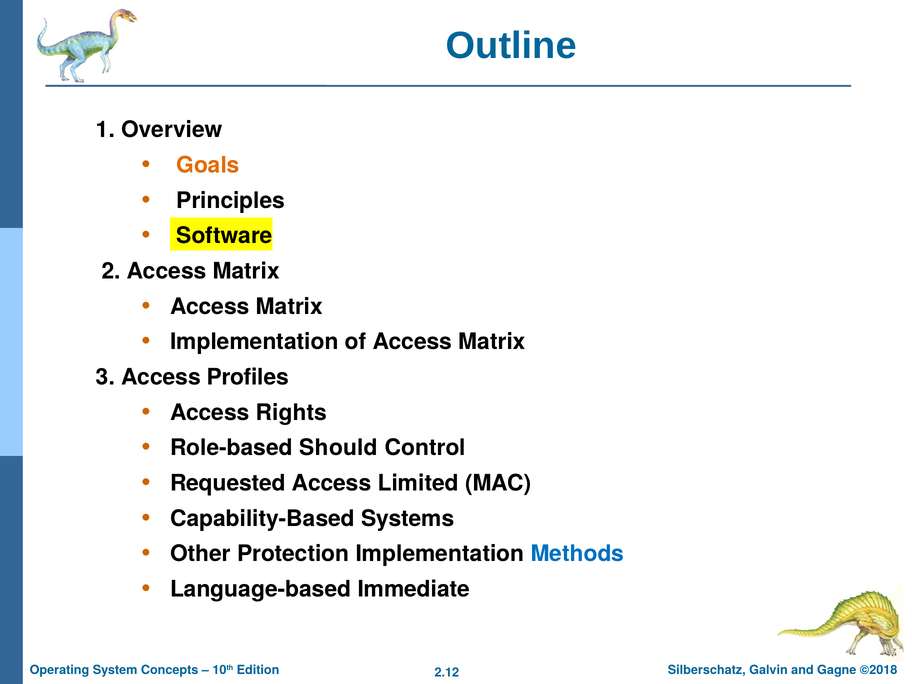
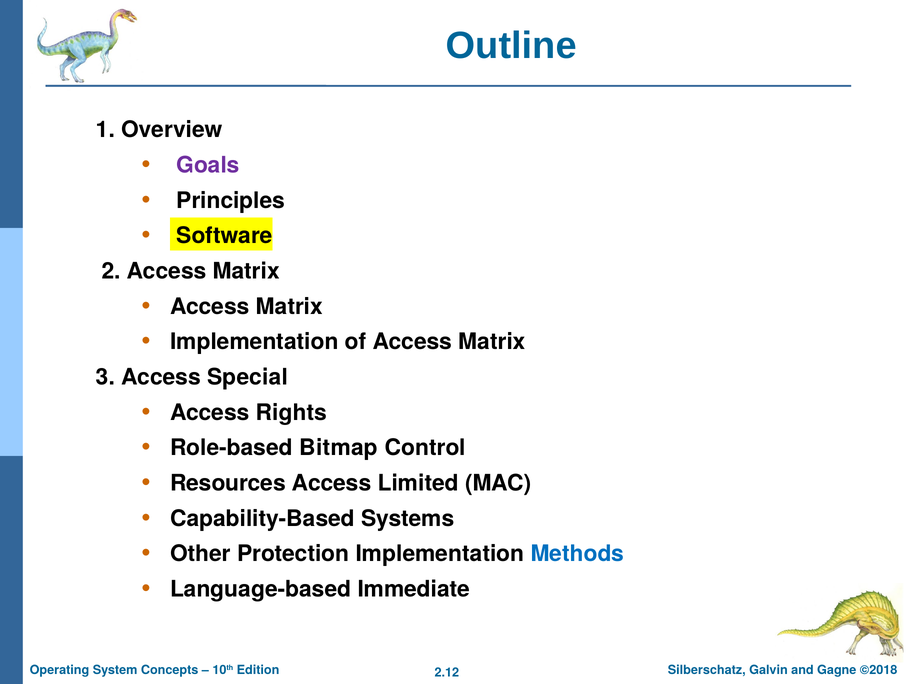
Goals colour: orange -> purple (208, 165)
Profiles: Profiles -> Special (247, 377)
Should: Should -> Bitmap (339, 448)
Requested: Requested -> Resources (228, 483)
